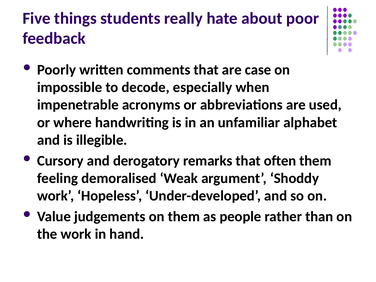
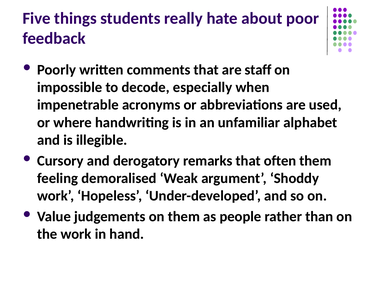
case: case -> staff (258, 70)
